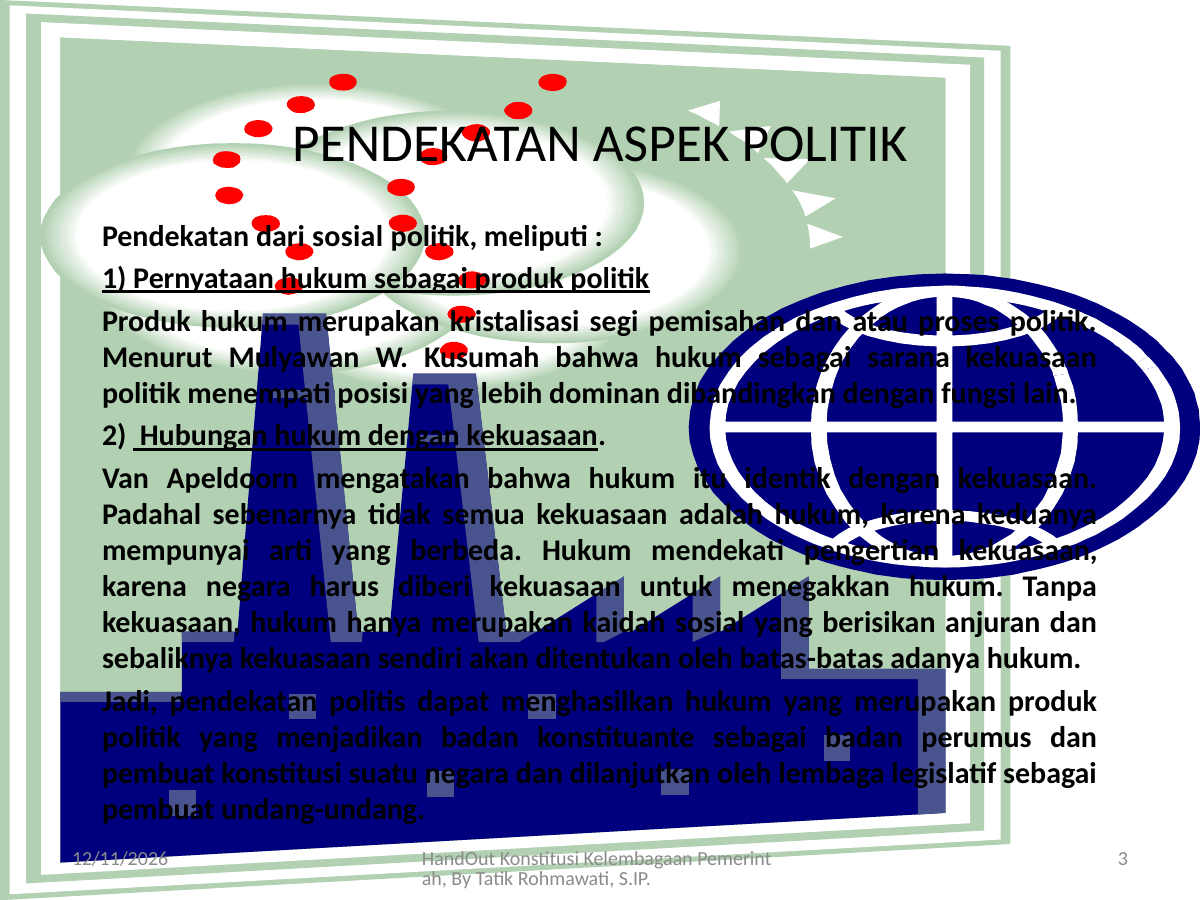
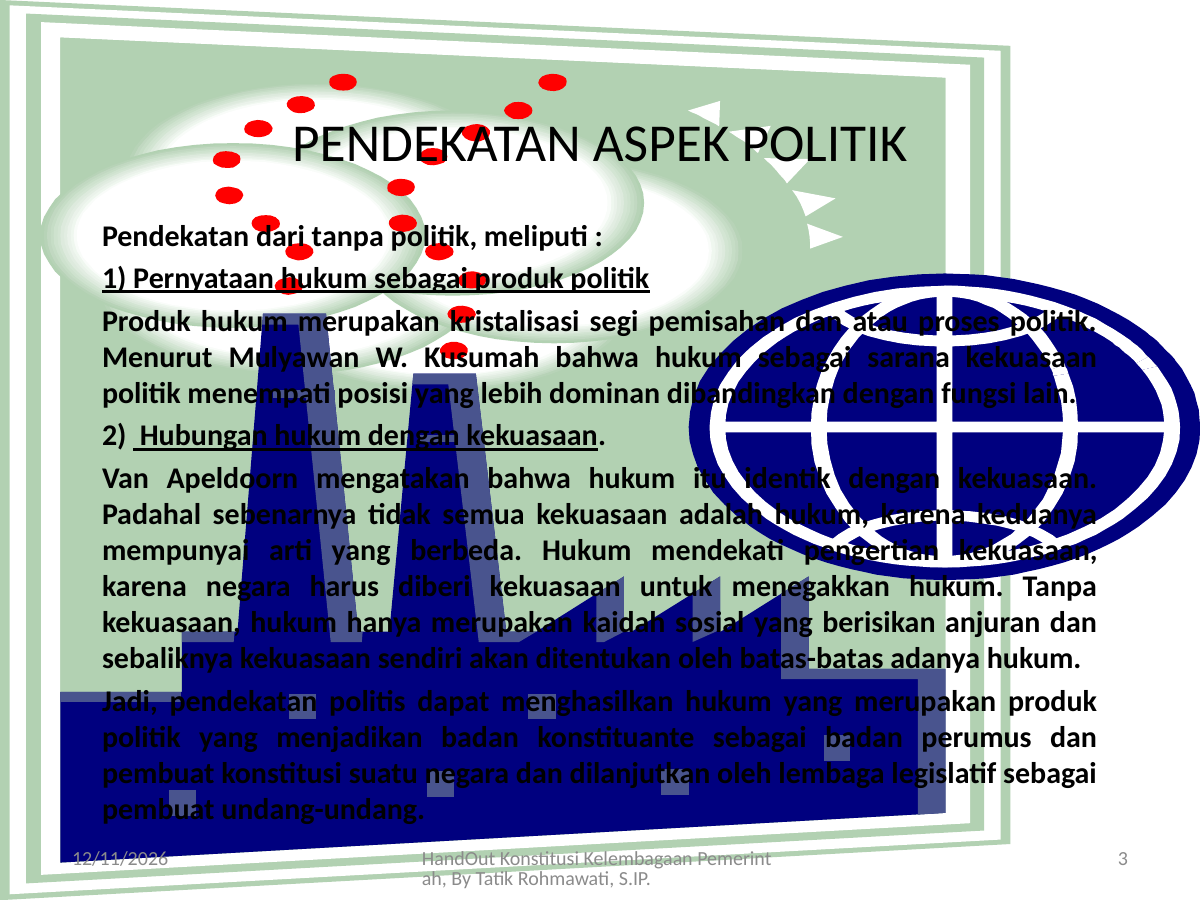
dari sosial: sosial -> tanpa (348, 236)
